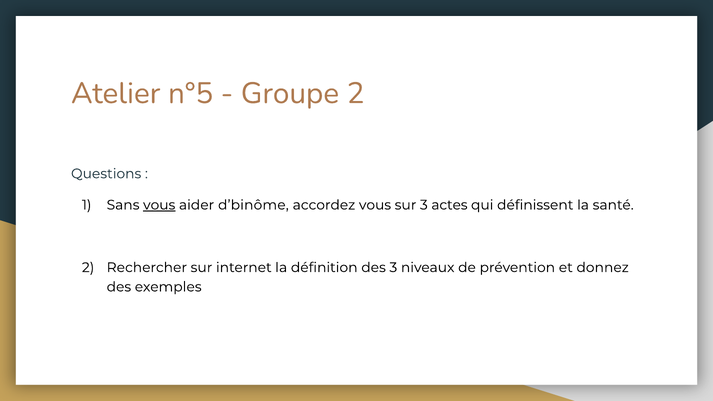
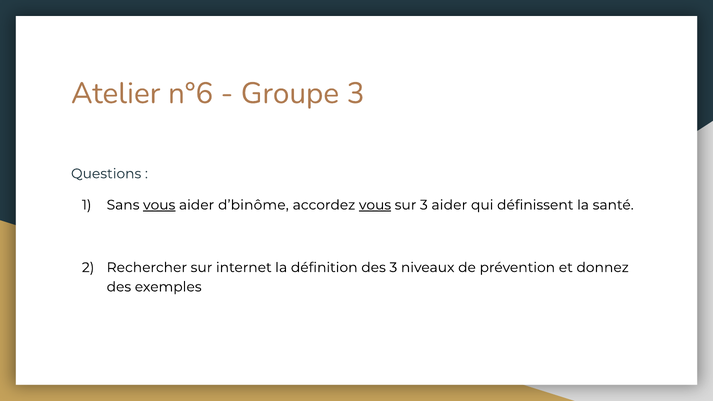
n°5: n°5 -> n°6 (191, 93)
Groupe 2: 2 -> 3 (356, 93)
vous underline: none -> present (375, 205)
3 actes: actes -> aider (449, 205)
